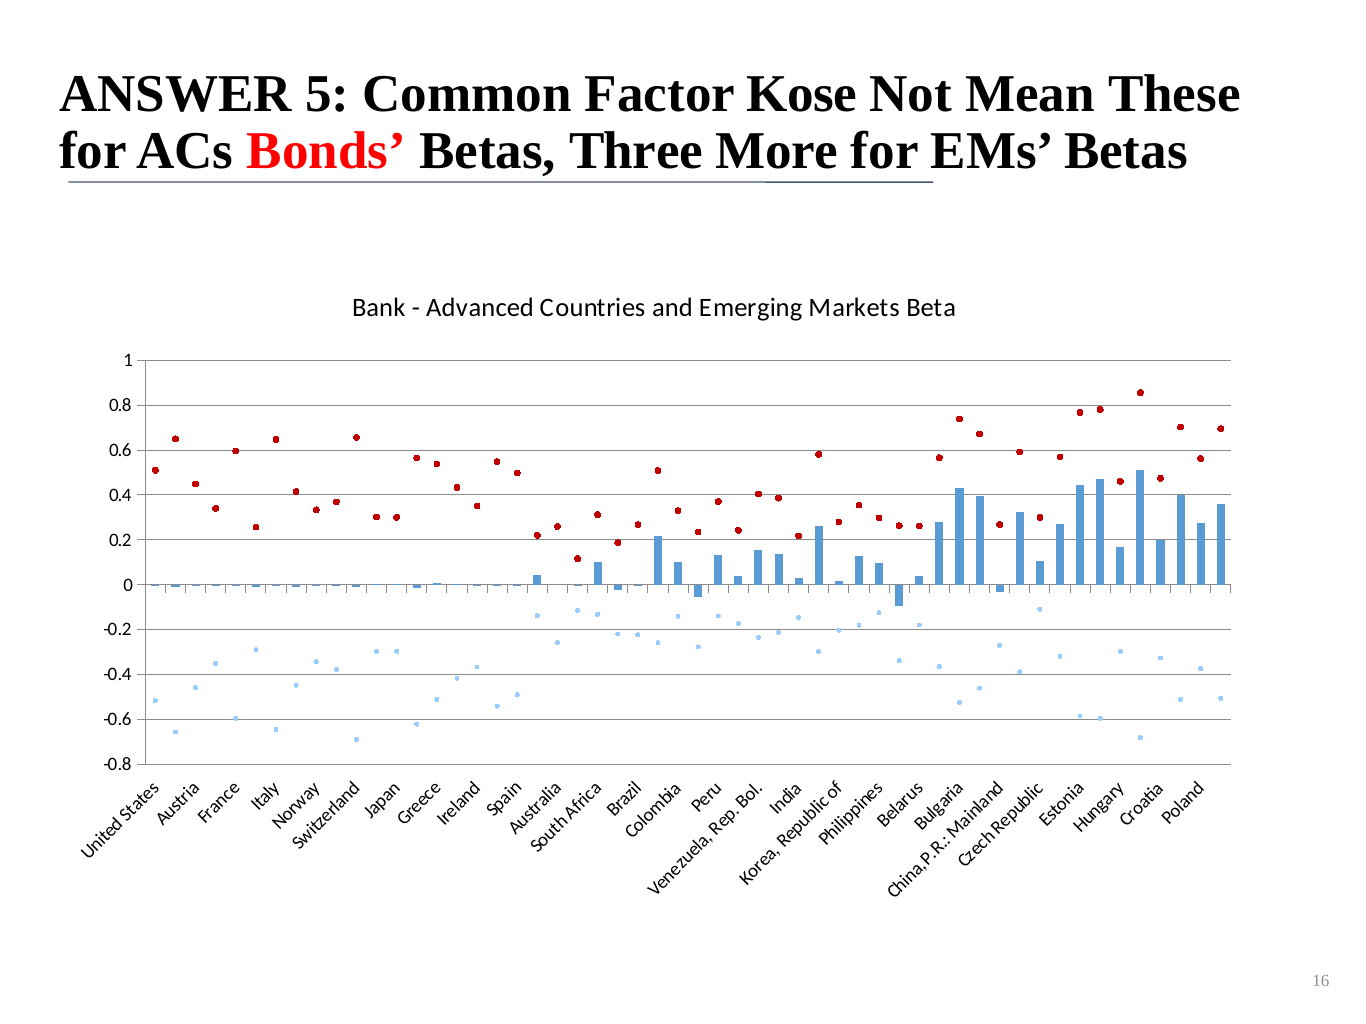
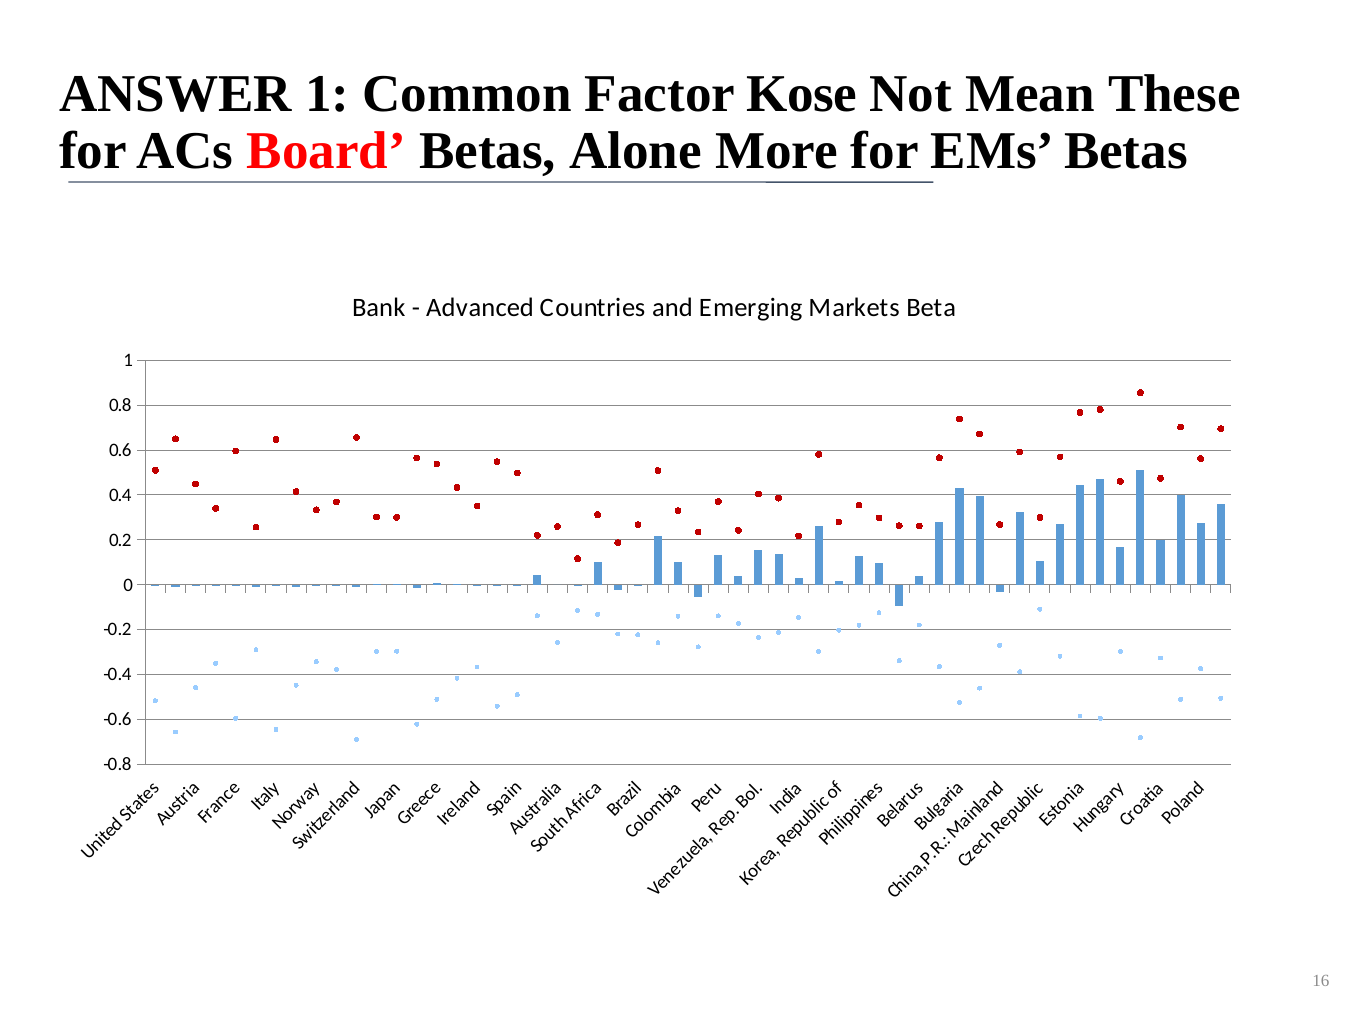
ANSWER 5: 5 -> 1 (327, 94)
Bonds: Bonds -> Board (326, 151)
Three: Three -> Alone (636, 151)
